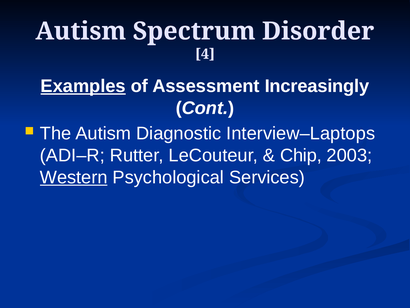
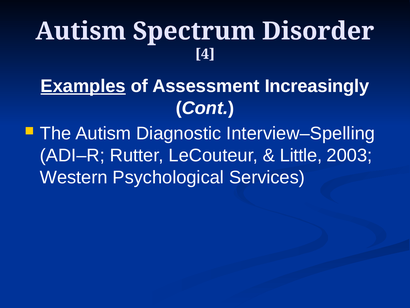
Interview–Laptops: Interview–Laptops -> Interview–Spelling (301, 133)
Chip: Chip -> Little (301, 155)
Western underline: present -> none (74, 177)
